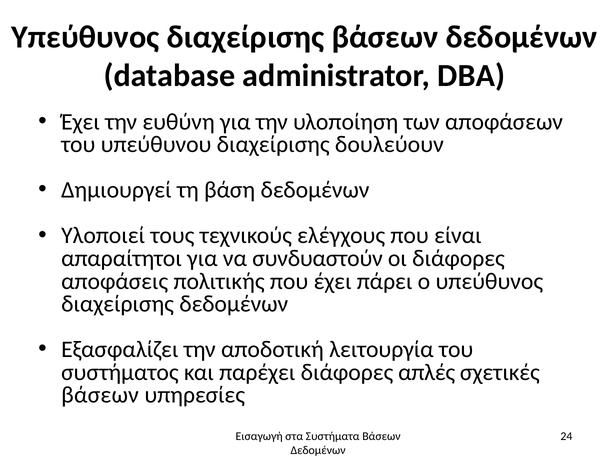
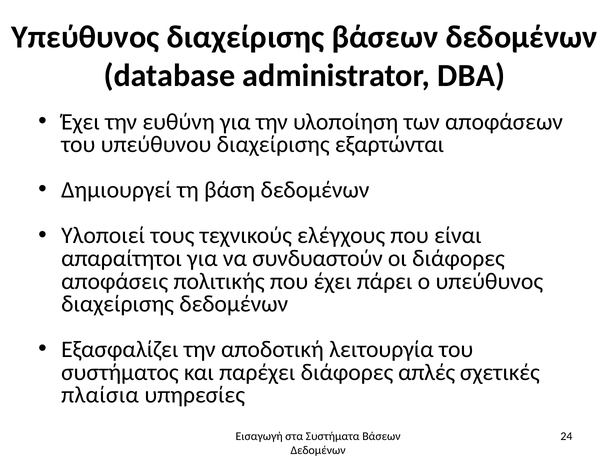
δουλεύουν: δουλεύουν -> εξαρτώνται (389, 145)
βάσεων: βάσεων -> πλαίσια (100, 395)
